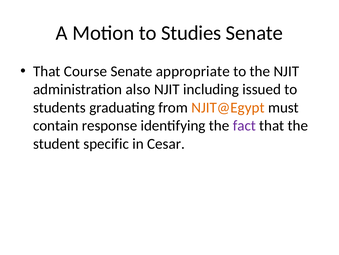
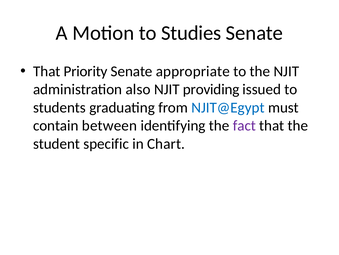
Course: Course -> Priority (86, 71)
including: including -> providing (211, 89)
NJIT@Egypt colour: orange -> blue (228, 107)
response: response -> between (109, 125)
Cesar: Cesar -> Chart (166, 143)
